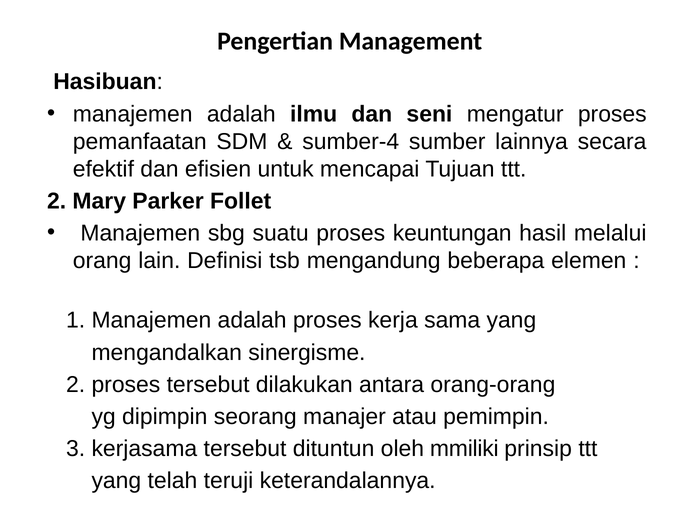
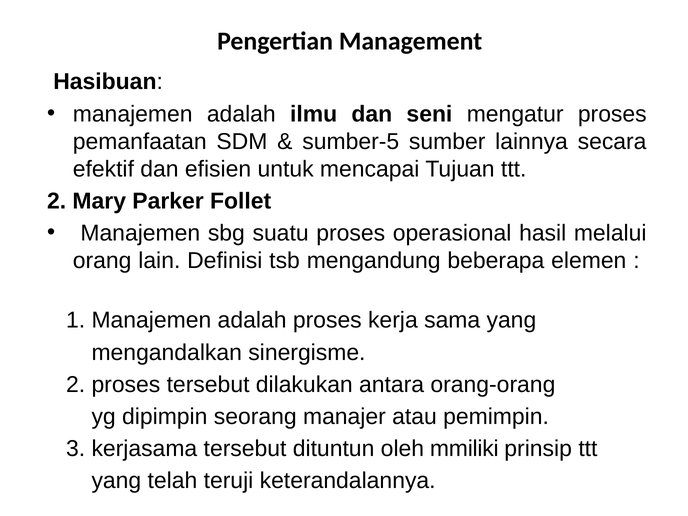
sumber-4: sumber-4 -> sumber-5 (351, 141)
keuntungan: keuntungan -> operasional (452, 233)
